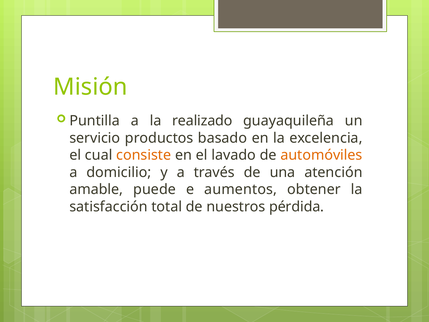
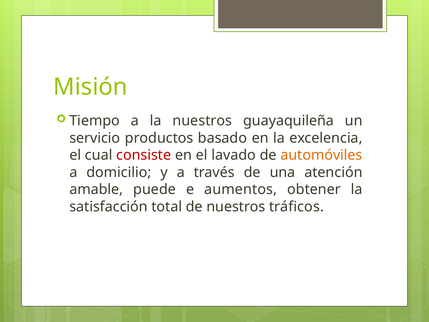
Puntilla: Puntilla -> Tiempo (95, 121)
la realizado: realizado -> nuestros (202, 121)
consiste colour: orange -> red (144, 155)
pérdida: pérdida -> tráficos (296, 207)
